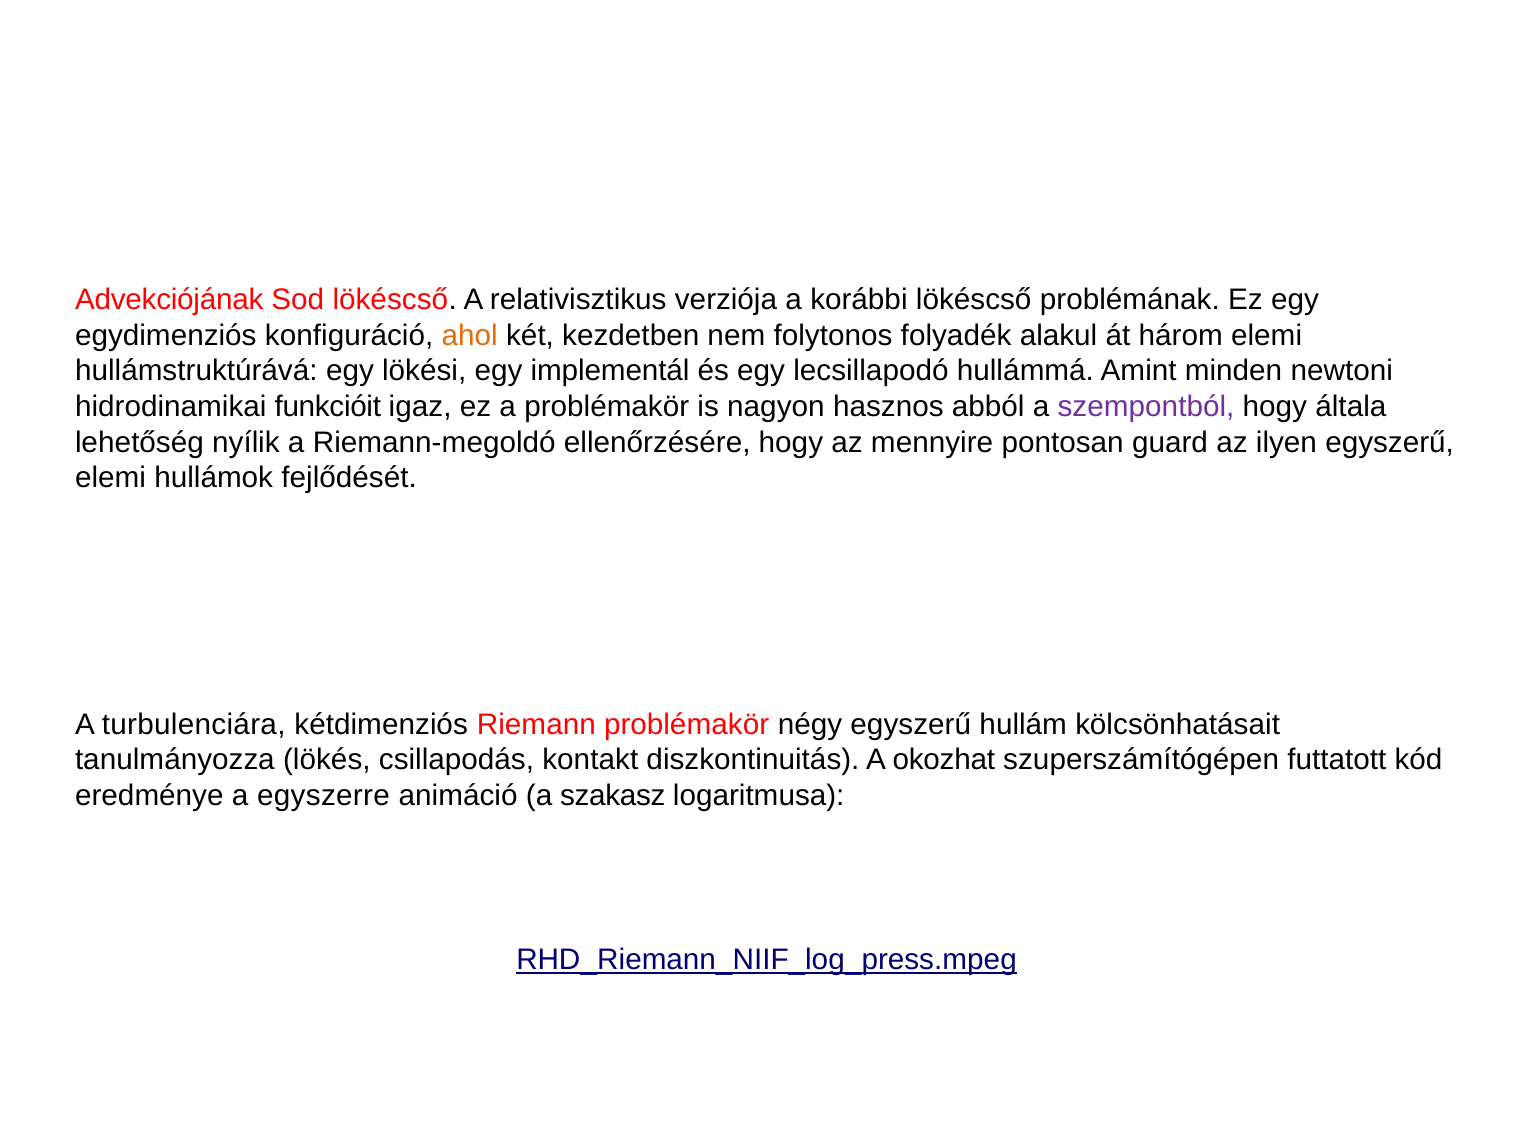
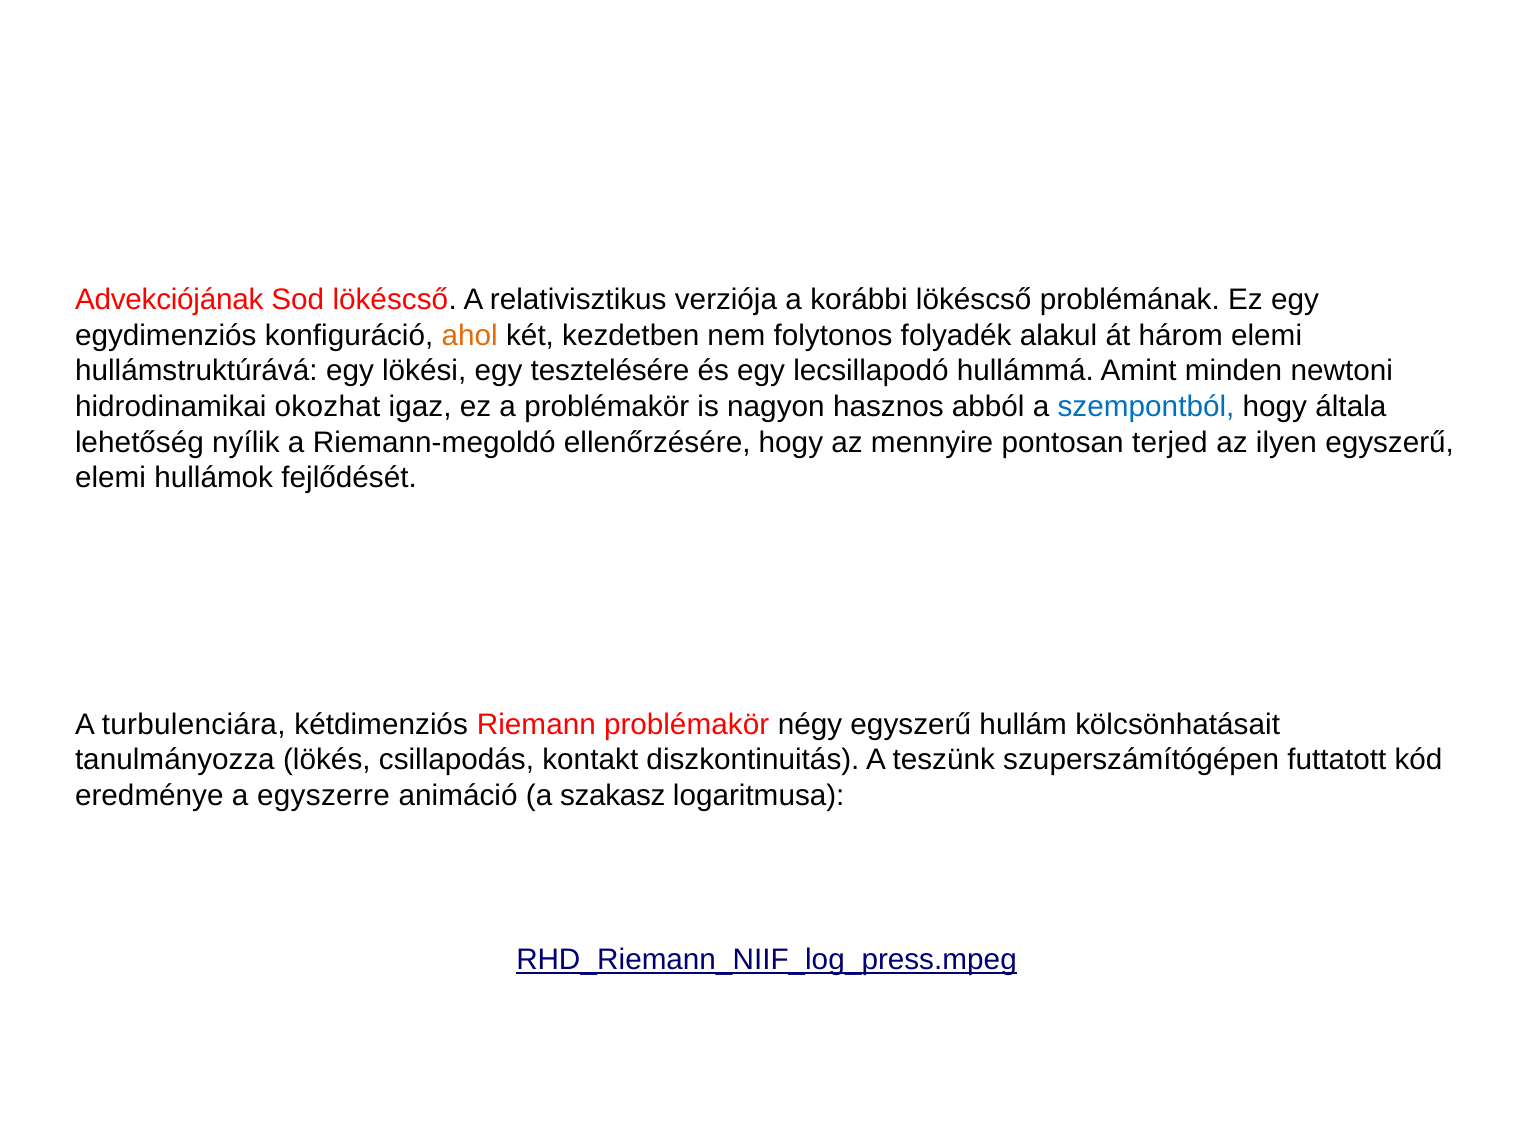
implementál: implementál -> tesztelésére (610, 371)
funkcióit: funkcióit -> okozhat (328, 407)
szempontból colour: purple -> blue (1146, 407)
guard: guard -> terjed (1170, 442)
okozhat: okozhat -> teszünk (944, 760)
